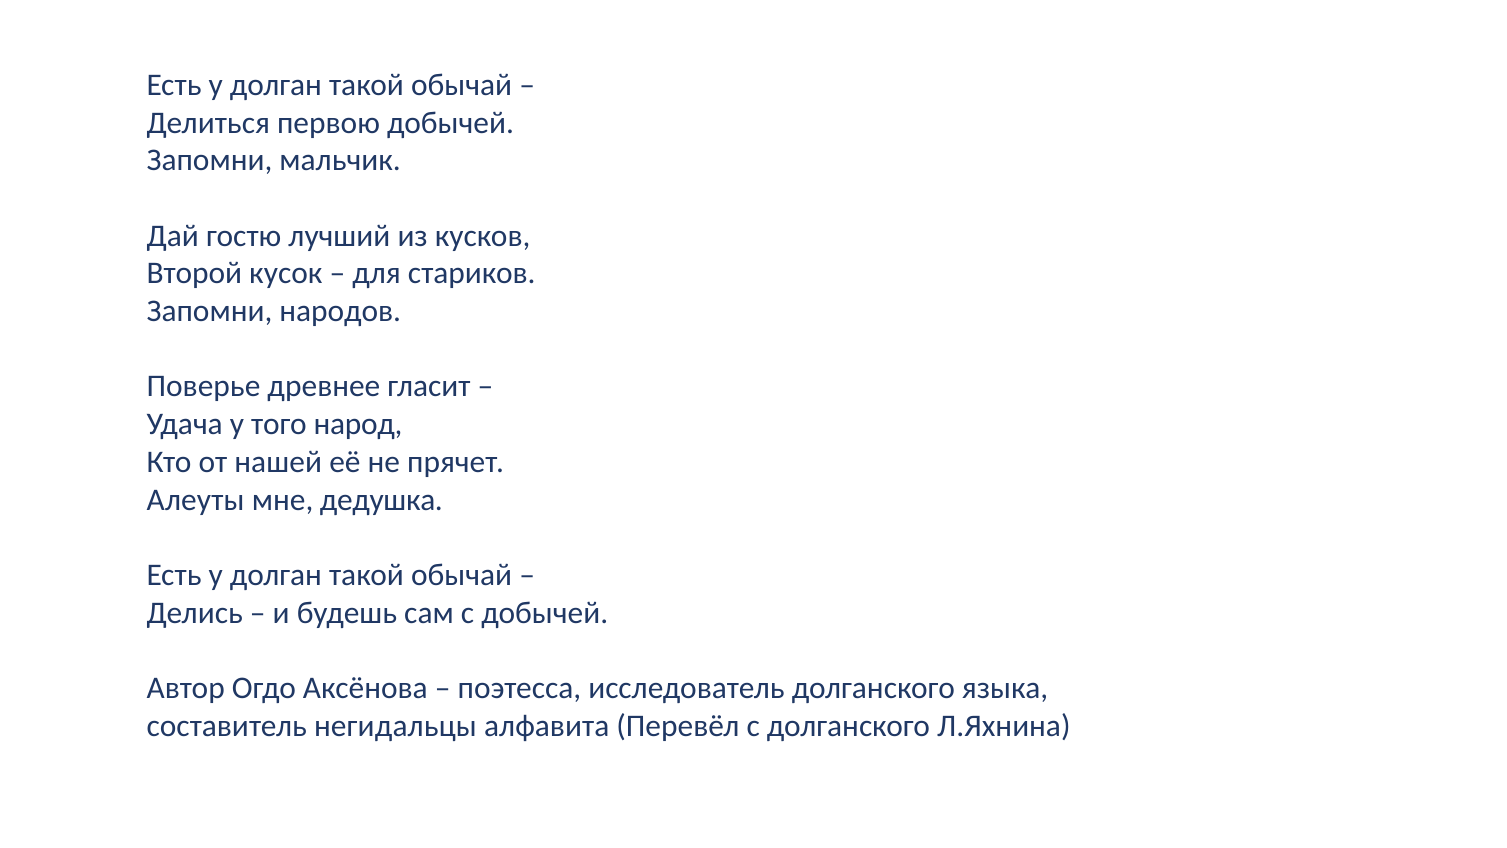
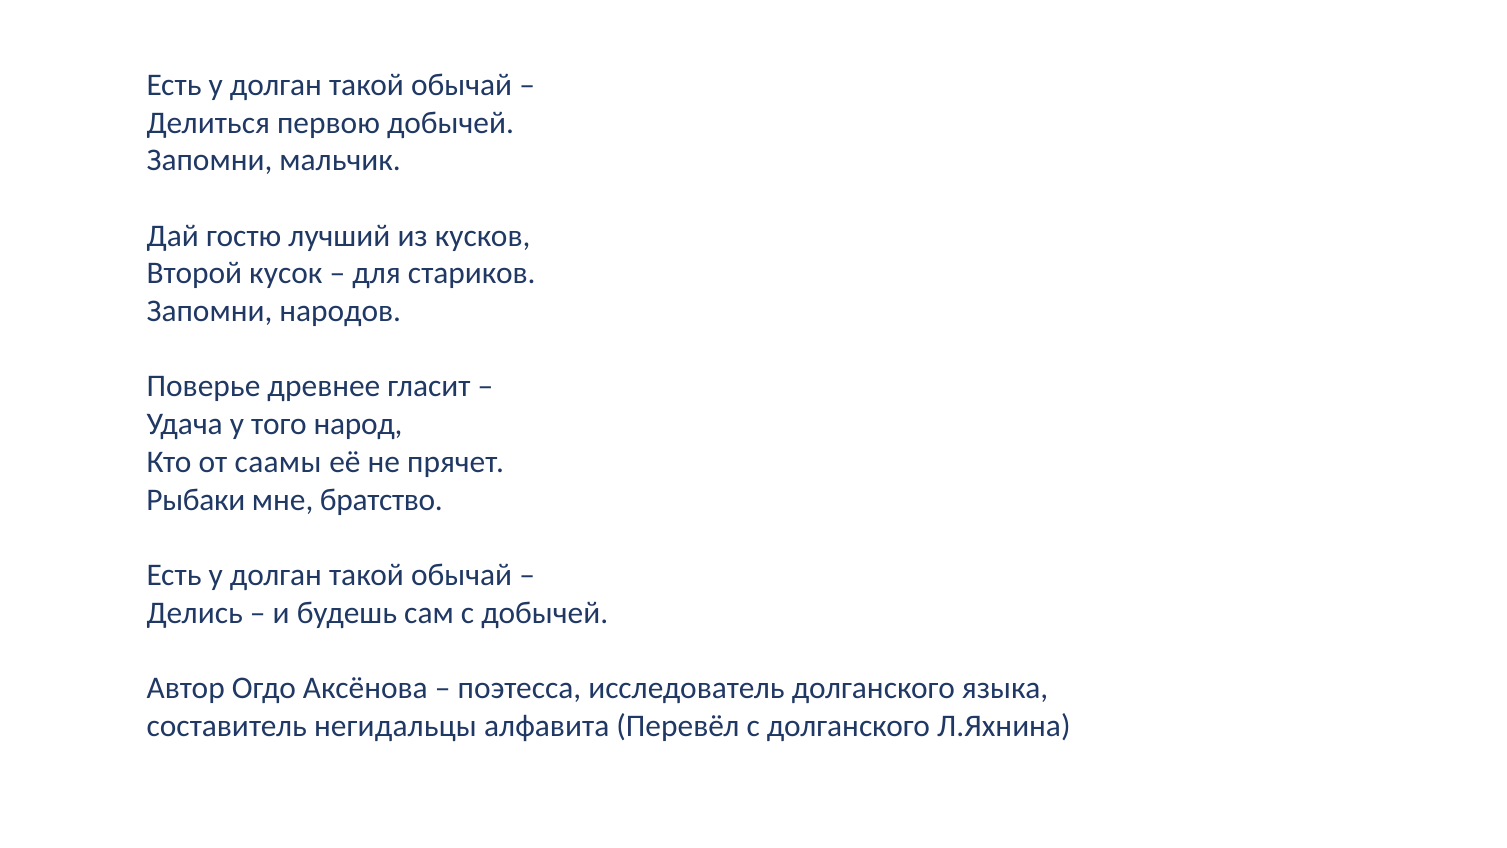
нашей: нашей -> саамы (278, 462)
Алеуты: Алеуты -> Рыбаки (196, 500)
дедушка: дедушка -> братство (381, 500)
